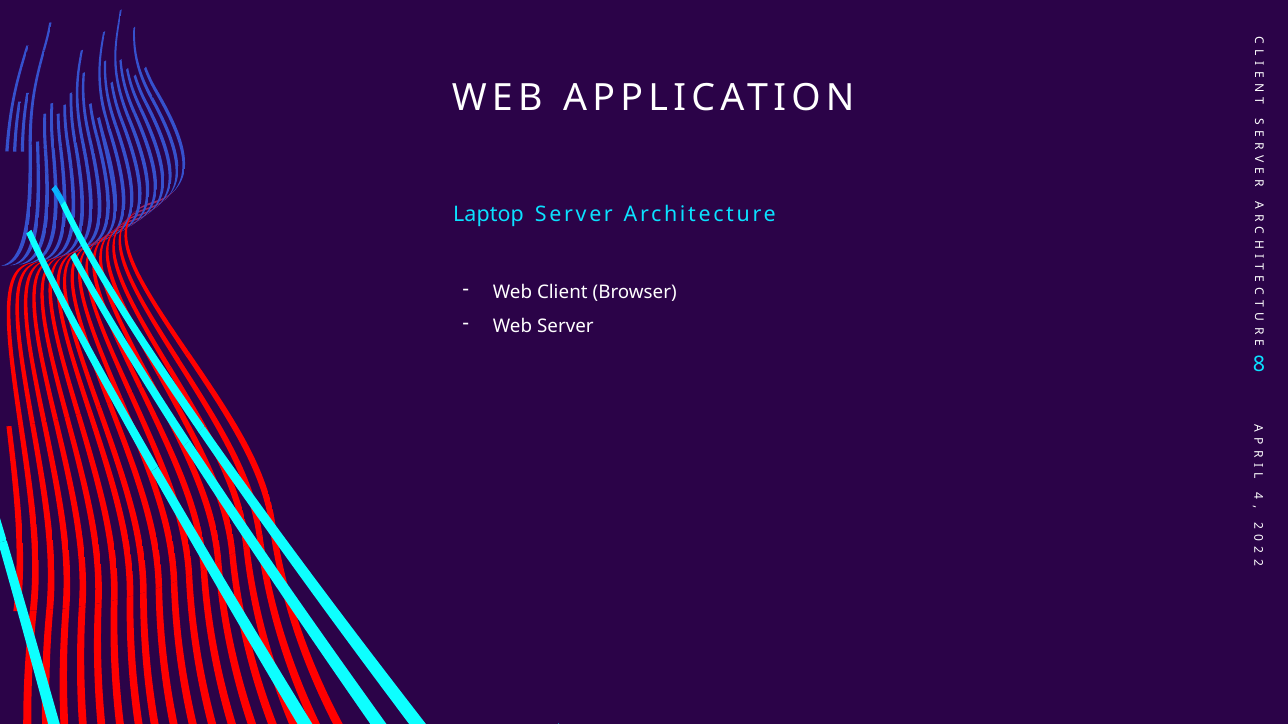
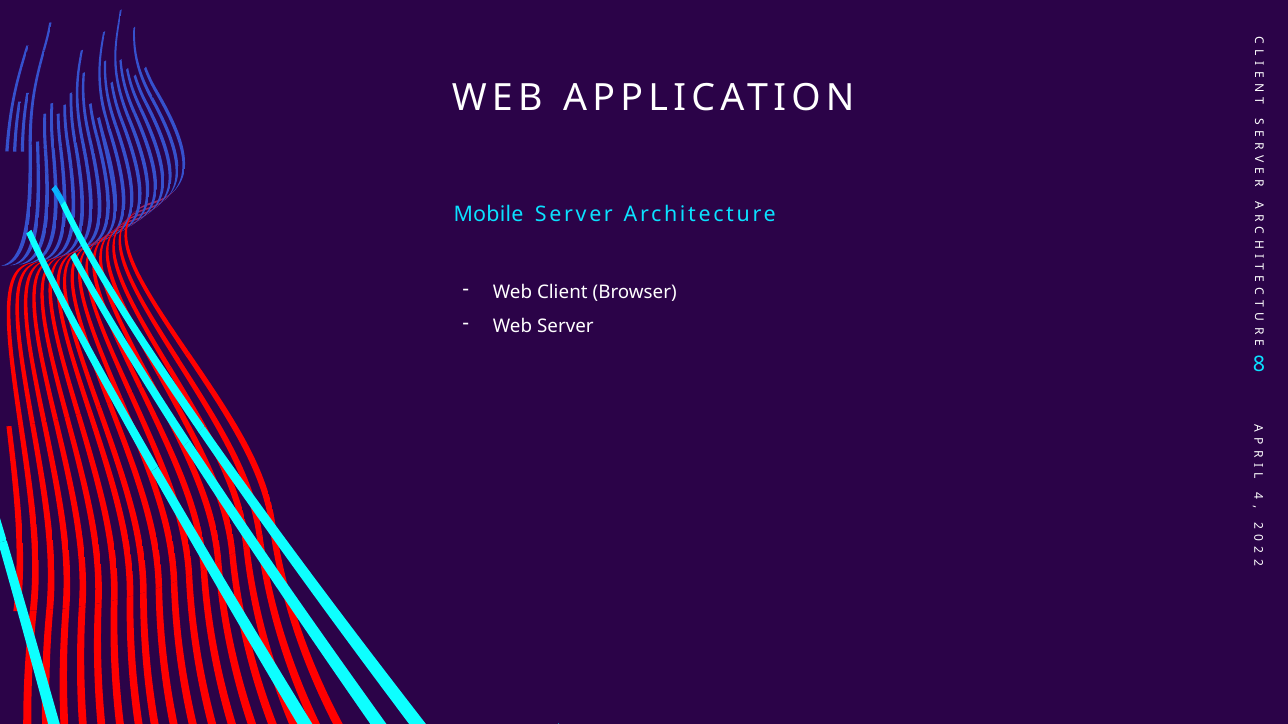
Laptop: Laptop -> Mobile (488, 214)
